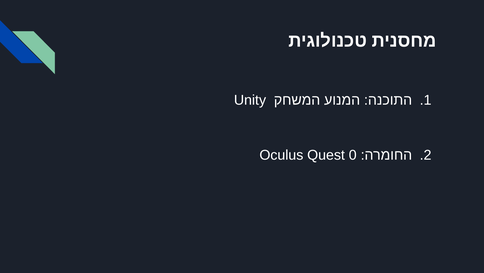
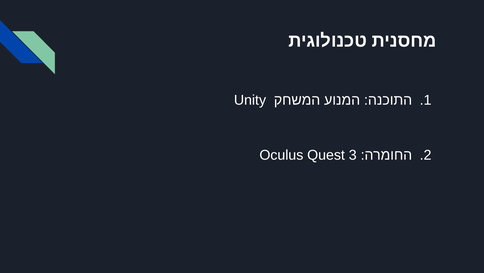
0: 0 -> 3 (353, 155)
